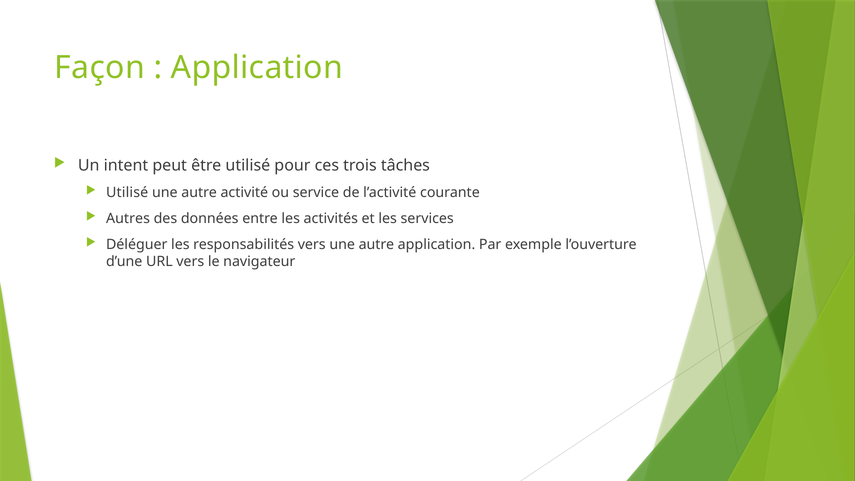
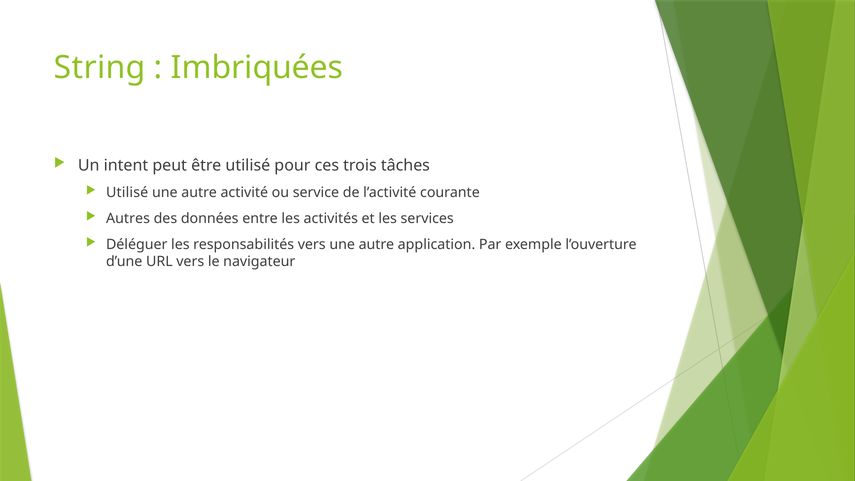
Façon: Façon -> String (100, 67)
Application: Application -> Imbriquées (257, 67)
